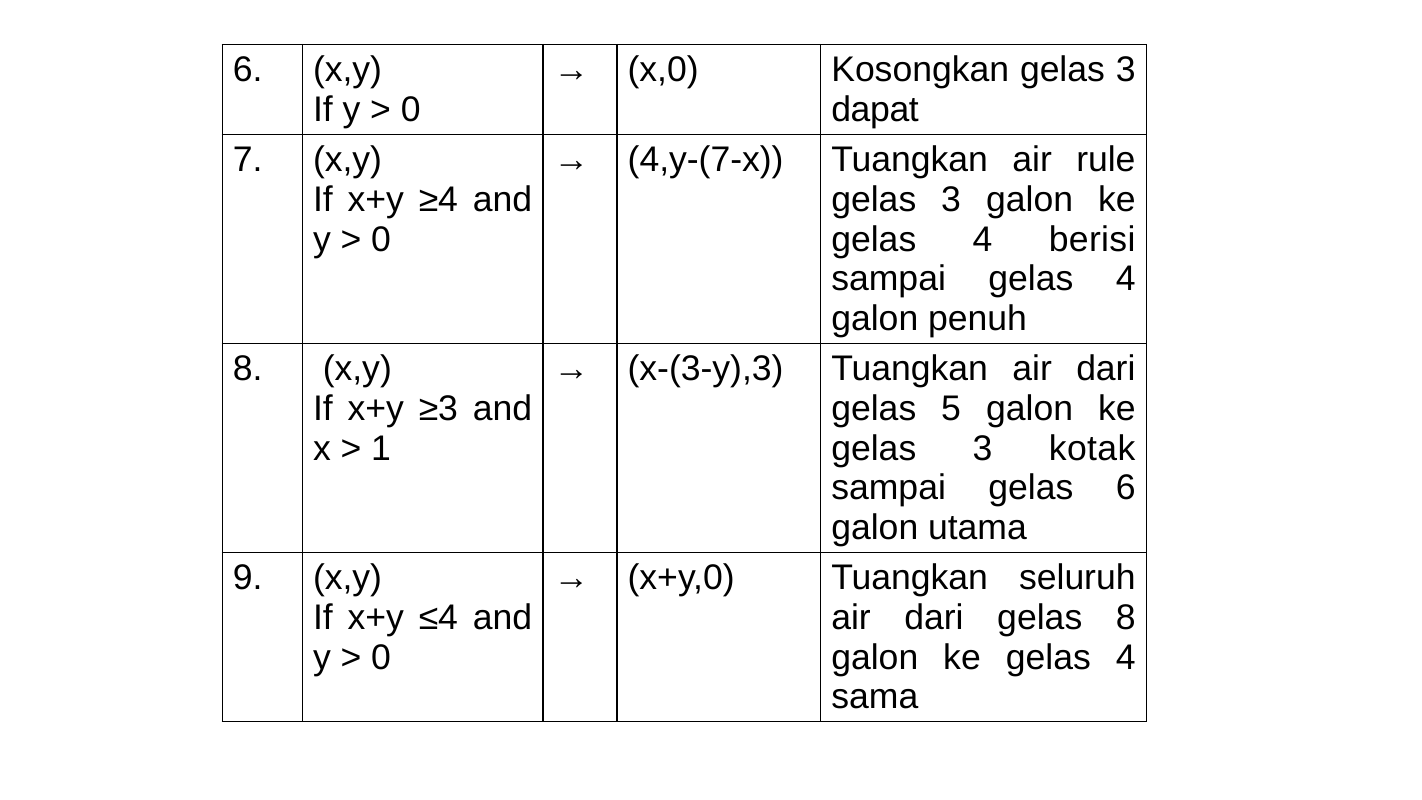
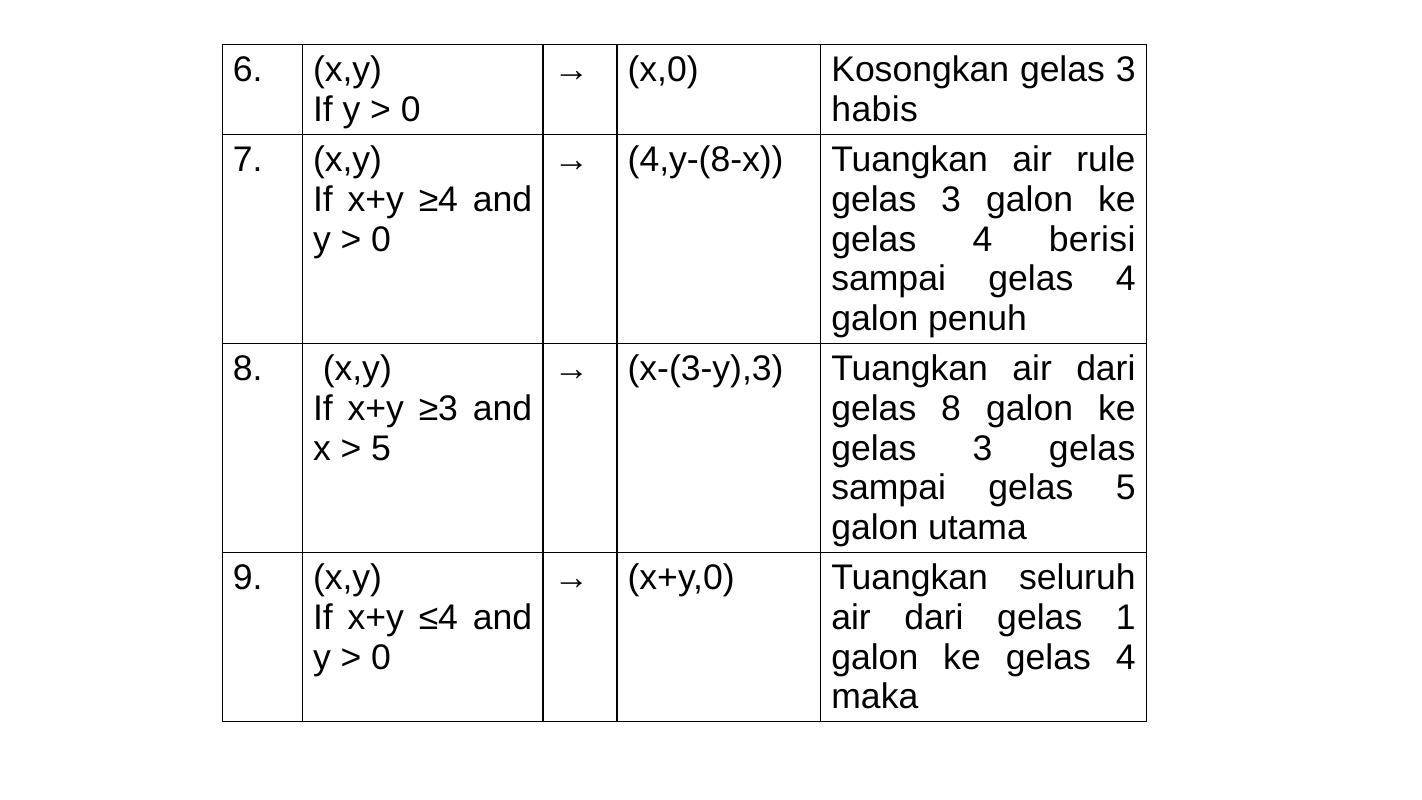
dapat: dapat -> habis (875, 110)
4,y-(7-x: 4,y-(7-x -> 4,y-(8-x (706, 160)
gelas 5: 5 -> 8 (951, 409)
1: 1 -> 5 (381, 448)
3 kotak: kotak -> gelas (1092, 448)
gelas 6: 6 -> 5 (1126, 488)
gelas 8: 8 -> 1 (1126, 618)
sama: sama -> maka (875, 697)
